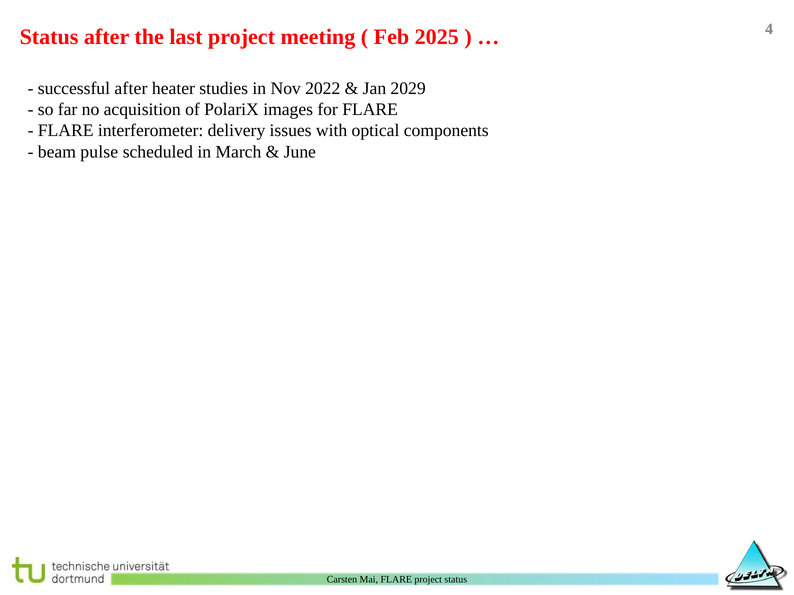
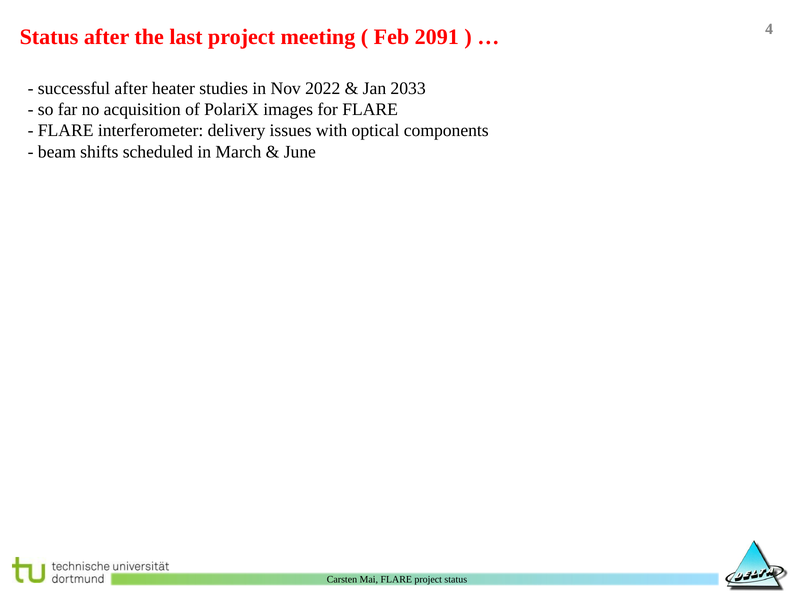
2025: 2025 -> 2091 (437, 37)
2029: 2029 -> 2033 (408, 88)
pulse: pulse -> shifts (99, 152)
